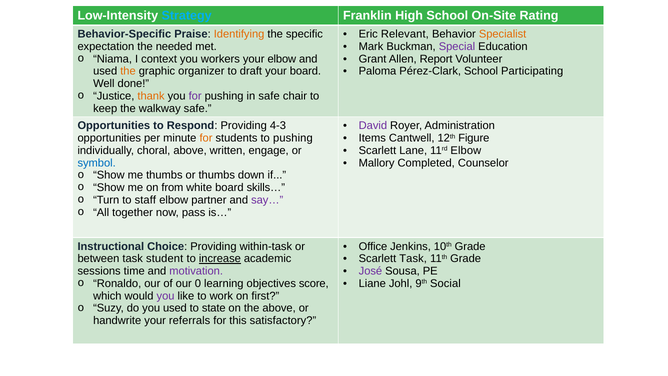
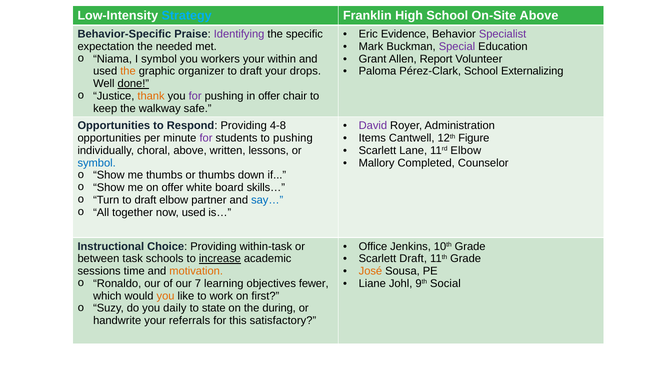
On-Site Rating: Rating -> Above (539, 15)
Relevant: Relevant -> Evidence (405, 34)
Specialist colour: orange -> purple (503, 34)
Identifying colour: orange -> purple (239, 34)
I context: context -> symbol (159, 59)
your elbow: elbow -> within (282, 59)
your board: board -> drops (305, 71)
Participating: Participating -> Externalizing (532, 71)
done underline: none -> present (133, 84)
in safe: safe -> offer (269, 96)
4-3: 4-3 -> 4-8 (278, 126)
for colour: orange -> purple (206, 138)
engage: engage -> lessons (269, 150)
on from: from -> offer (172, 188)
Turn to staff: staff -> draft (145, 200)
say… colour: purple -> blue (267, 200)
now pass: pass -> used (194, 212)
Scarlett Task: Task -> Draft (413, 259)
student: student -> schools (165, 259)
José colour: purple -> orange (370, 271)
motivation colour: purple -> orange (196, 271)
0: 0 -> 7 (198, 283)
score: score -> fewer (314, 283)
you colour: purple -> orange (166, 296)
you used: used -> daily (175, 308)
the above: above -> during (279, 308)
